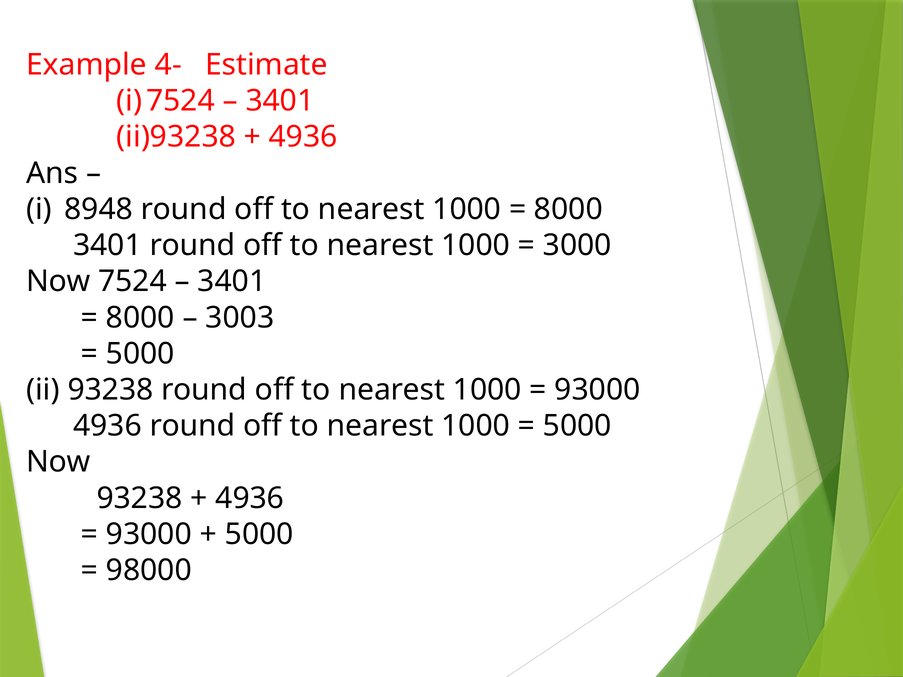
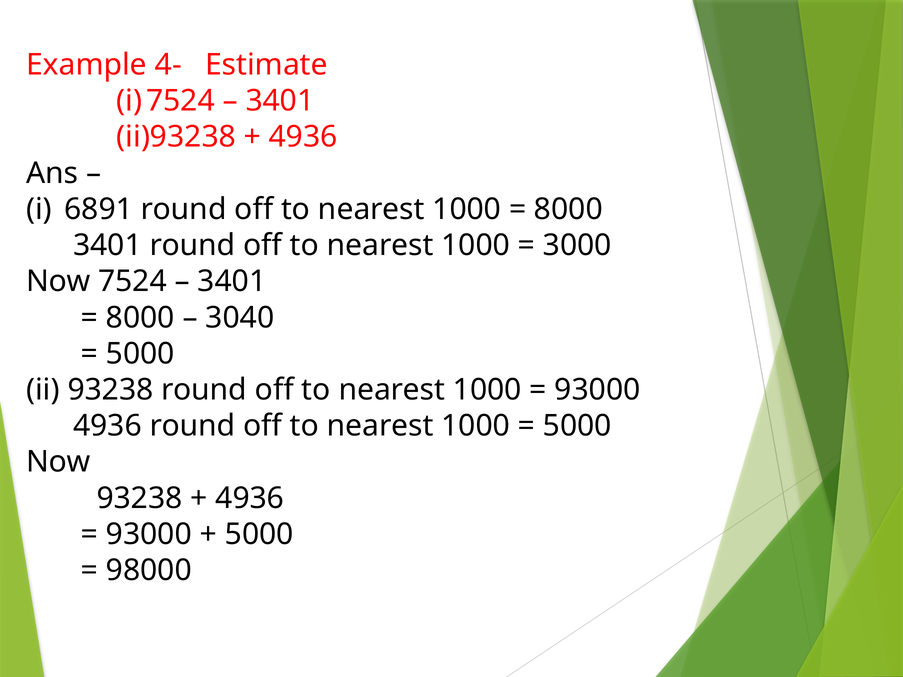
8948: 8948 -> 6891 (99, 209)
3003: 3003 -> 3040 (240, 318)
